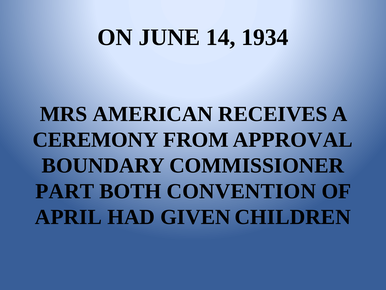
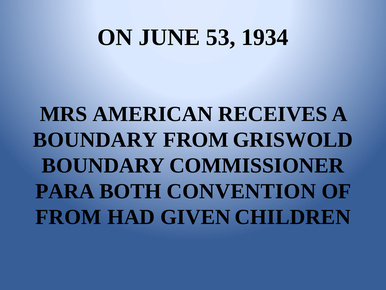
14: 14 -> 53 (221, 37)
CEREMONY: CEREMONY -> BOUNDARY (95, 140)
APPROVAL: APPROVAL -> GRISWOLD (293, 140)
PART: PART -> PARA (65, 191)
APRIL: APRIL -> FROM (68, 217)
